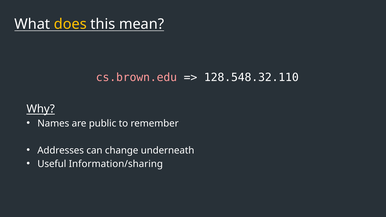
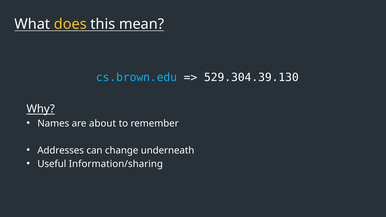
cs.brown.edu colour: pink -> light blue (136, 78)
128.548.32.110: 128.548.32.110 -> 529.304.39.130 (251, 78)
public: public -> about (103, 123)
